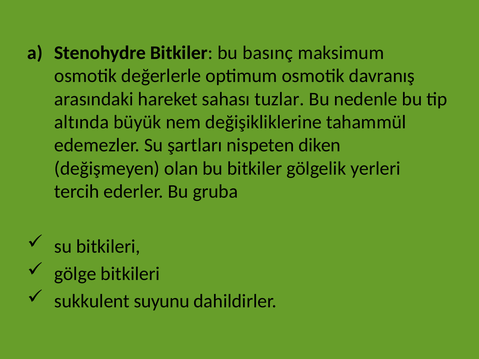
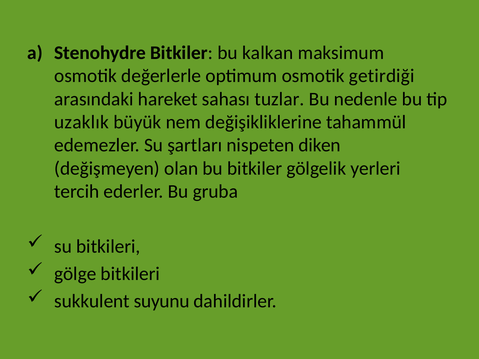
basınç: basınç -> kalkan (268, 53)
davranış: davranış -> getirdiği (382, 76)
altında: altında -> uzaklık (82, 122)
